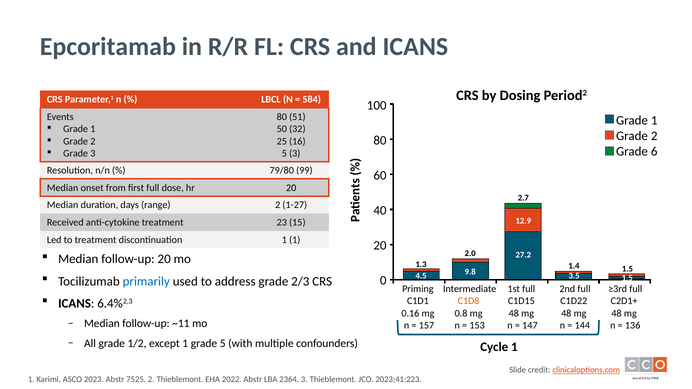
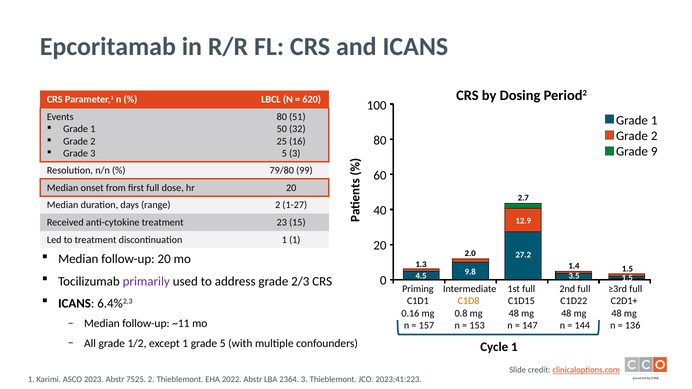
584: 584 -> 620 (312, 100)
6: 6 -> 9 (654, 152)
primarily colour: blue -> purple (146, 281)
